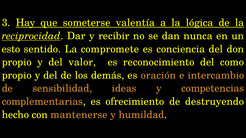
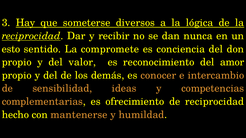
valentía: valentía -> diversos (135, 23)
como: como -> amor (232, 62)
oración: oración -> conocer (158, 75)
de destruyendo: destruyendo -> reciprocidad (215, 102)
